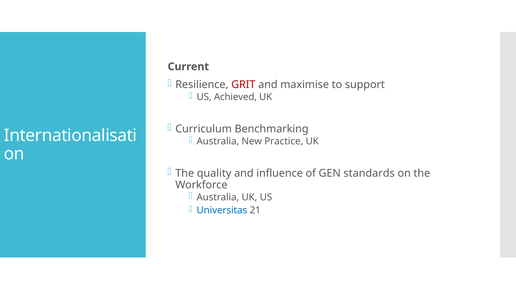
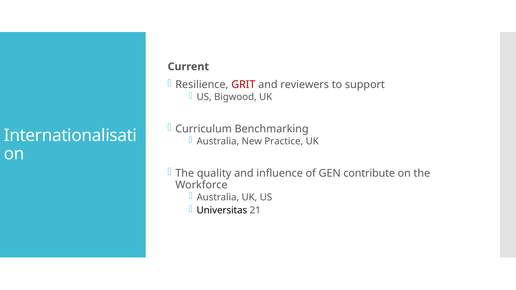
maximise: maximise -> reviewers (305, 85)
Achieved: Achieved -> Bigwood (235, 97)
standards: standards -> contribute (369, 173)
Universitas colour: blue -> black (222, 210)
